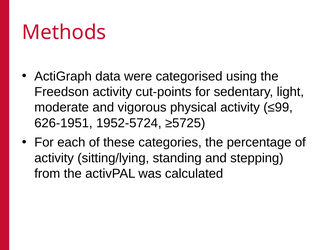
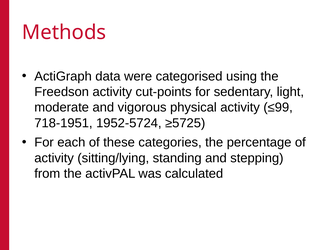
626-1951: 626-1951 -> 718-1951 (63, 123)
